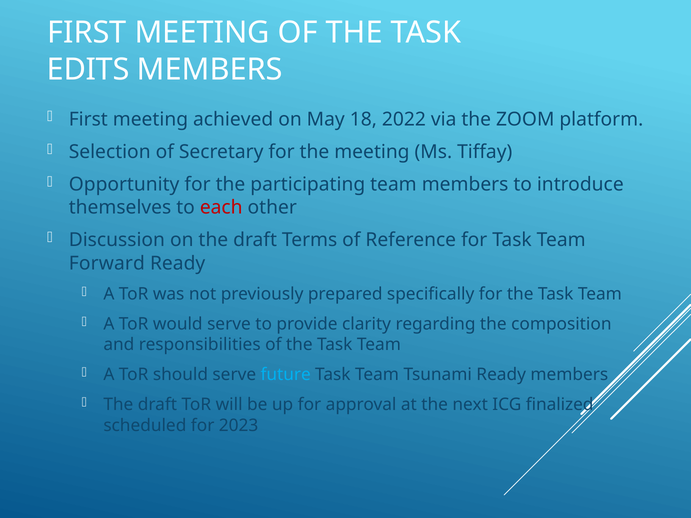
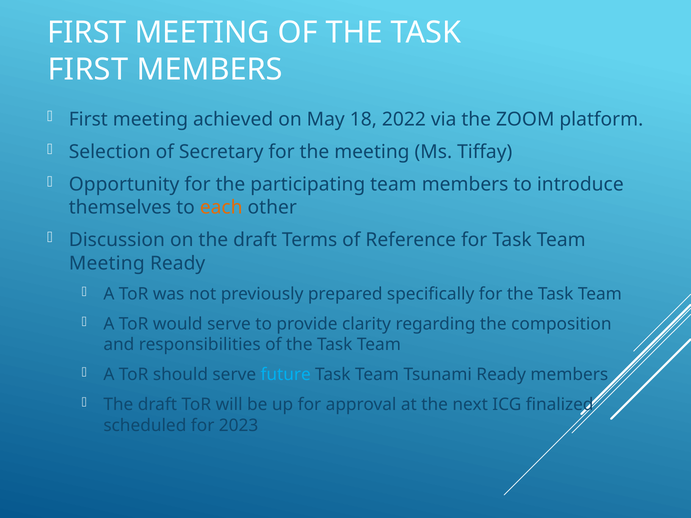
EDITS: EDITS -> FIRST (88, 69)
each colour: red -> orange (221, 208)
Forward: Forward -> Meeting (107, 263)
